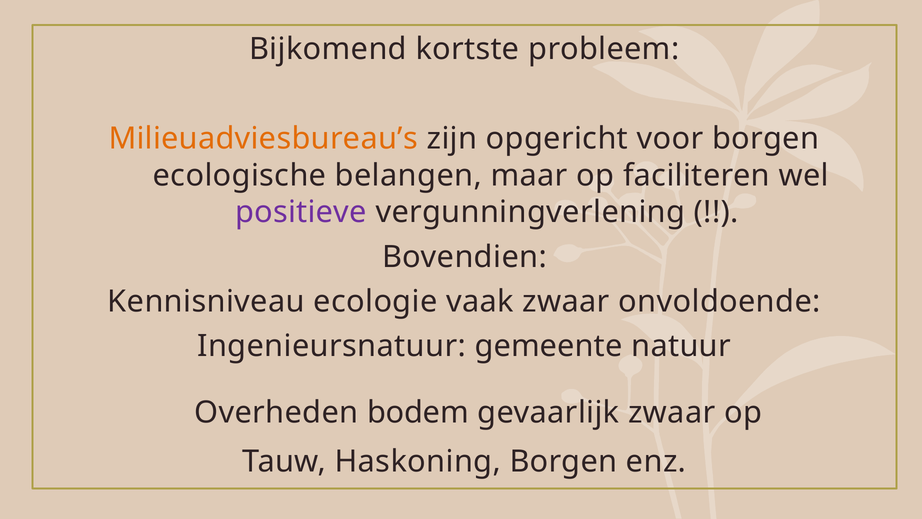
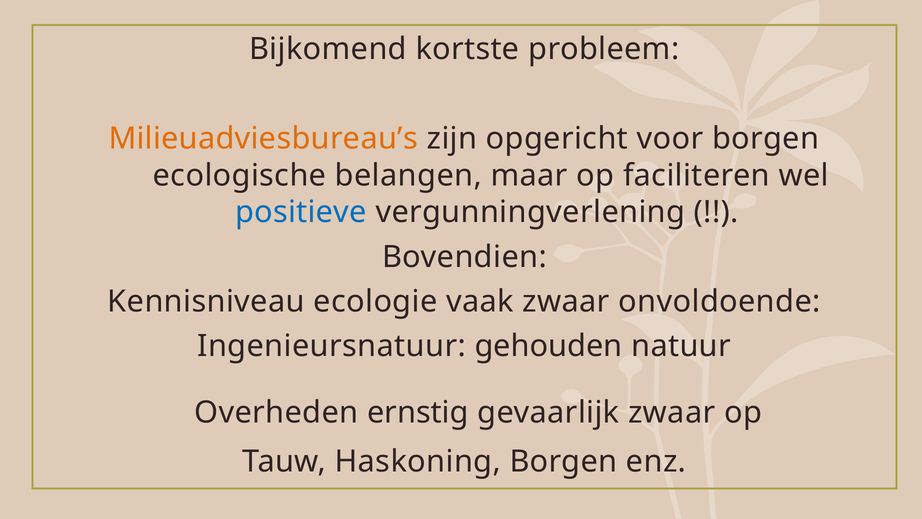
positieve colour: purple -> blue (301, 212)
gemeente: gemeente -> gehouden (549, 346)
bodem: bodem -> ernstig (418, 412)
